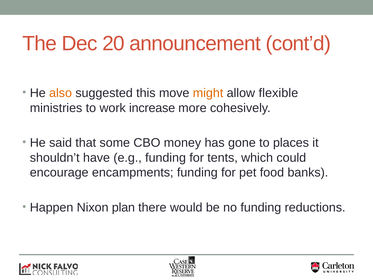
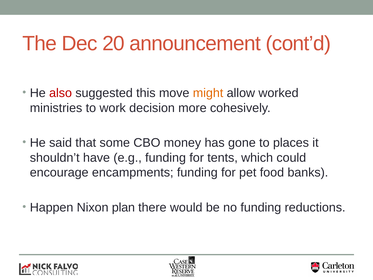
also colour: orange -> red (61, 93)
flexible: flexible -> worked (279, 93)
increase: increase -> decision (152, 108)
